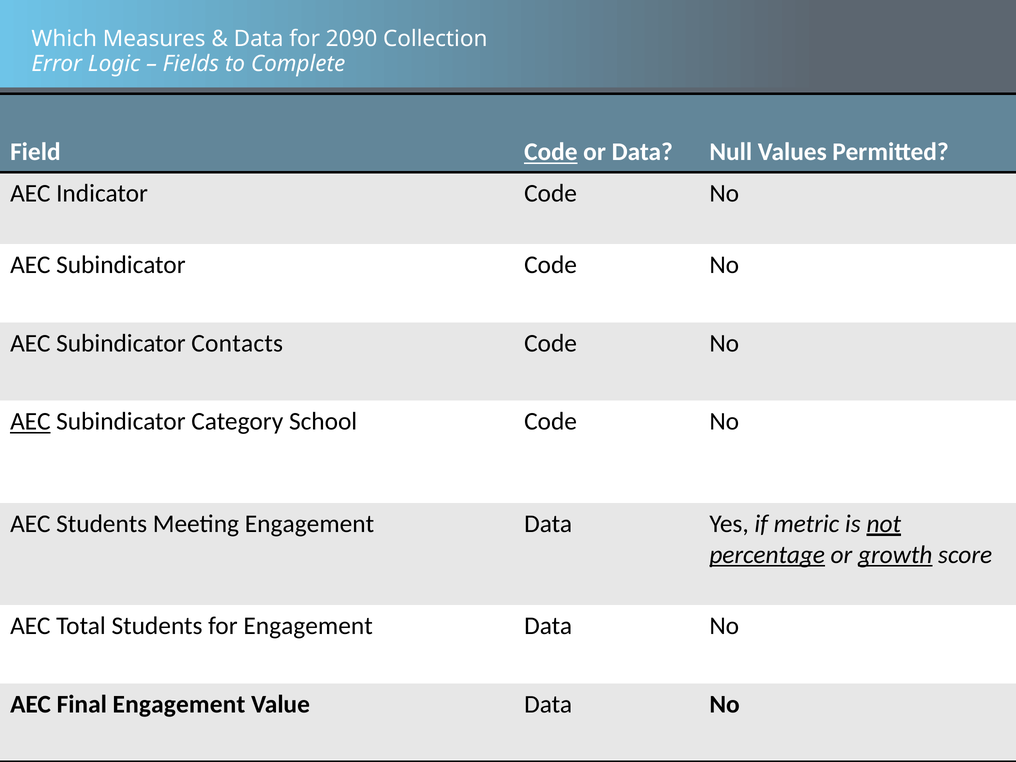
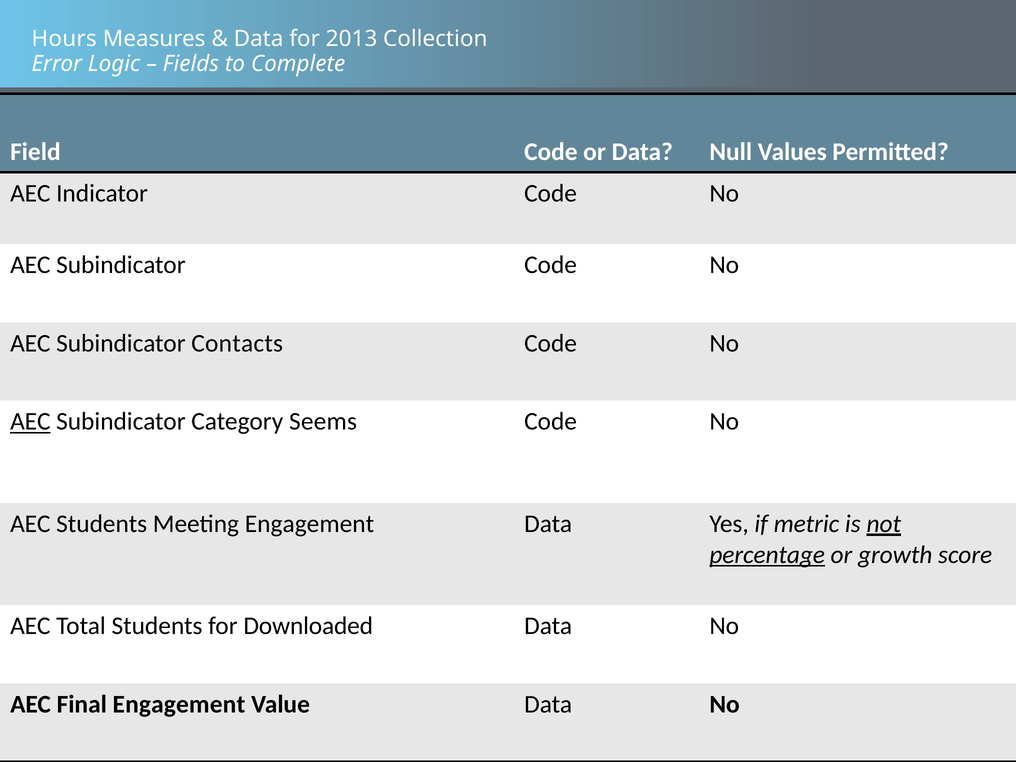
Which: Which -> Hours (64, 39)
2090: 2090 -> 2013 (352, 39)
Code underline: present -> none (551, 152)
School: School -> Seems (323, 422)
growth underline: present -> none (895, 555)
for Engagement: Engagement -> Downloaded (308, 626)
